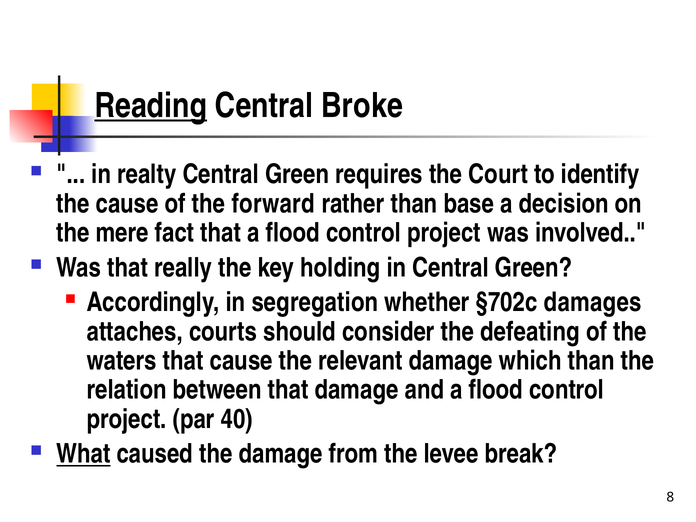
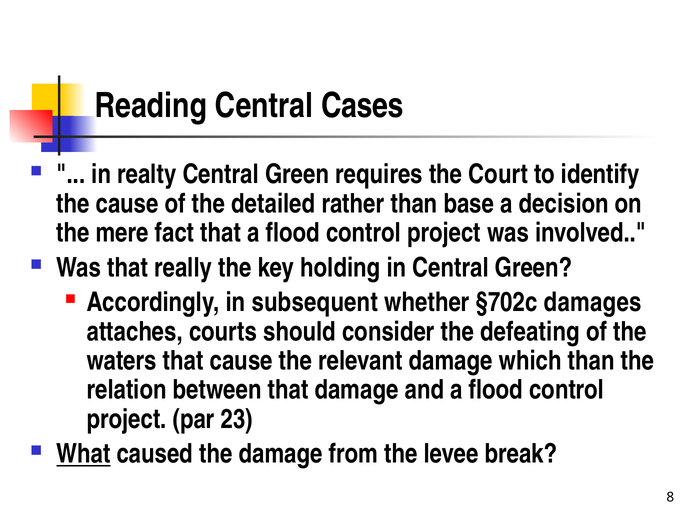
Reading underline: present -> none (151, 106)
Broke: Broke -> Cases (362, 106)
forward: forward -> detailed (273, 204)
segregation: segregation -> subsequent (315, 302)
40: 40 -> 23 (237, 419)
